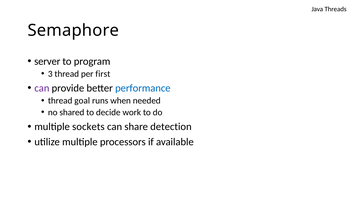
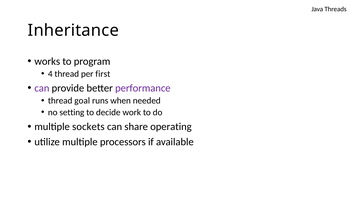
Semaphore: Semaphore -> Inheritance (73, 30)
server: server -> works (47, 61)
3: 3 -> 4 (50, 74)
performance colour: blue -> purple (143, 88)
shared: shared -> setting (72, 112)
detection: detection -> operating (171, 126)
